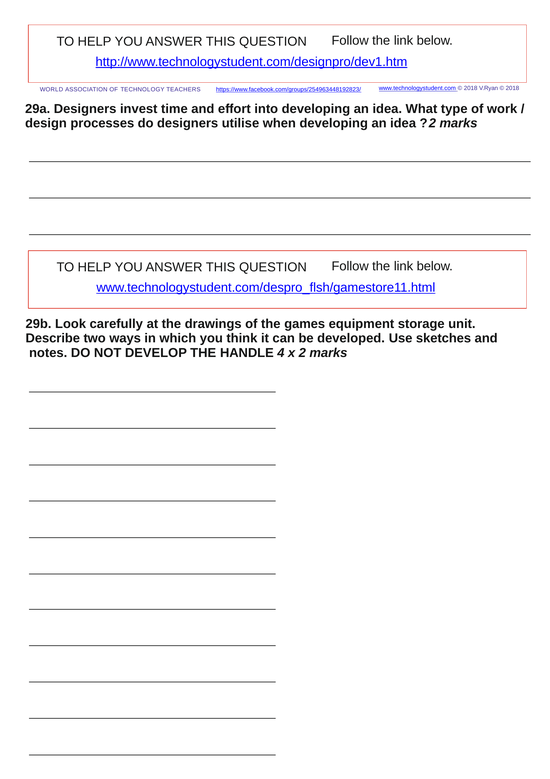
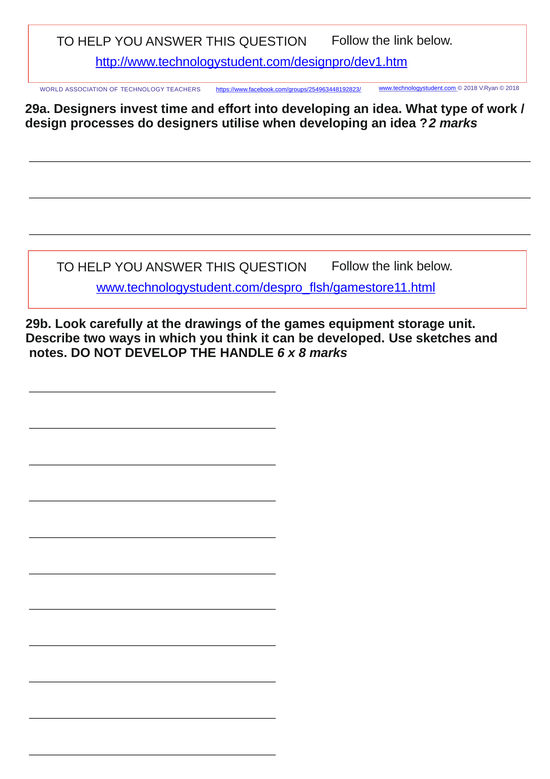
4: 4 -> 6 (281, 352)
2: 2 -> 8 (302, 352)
